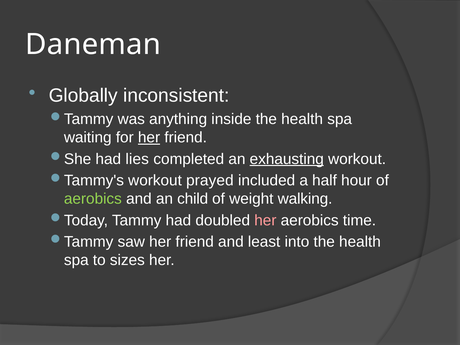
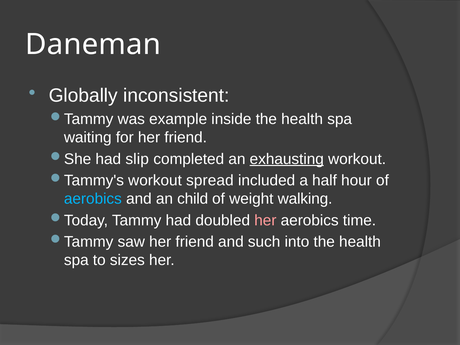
anything: anything -> example (178, 119)
her underline: present -> none (149, 138)
lies: lies -> slip (137, 159)
prayed: prayed -> spread (210, 180)
aerobics colour: light green -> light blue (93, 199)
least: least -> such (264, 242)
